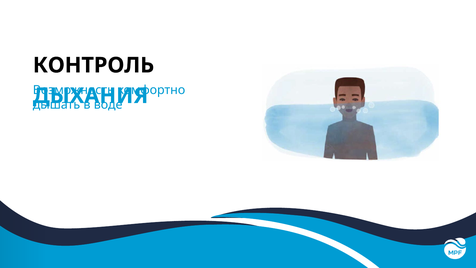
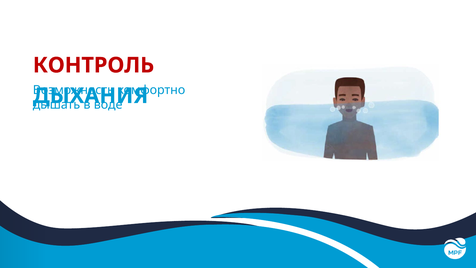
КОНТРОЛЬ colour: black -> red (94, 65)
